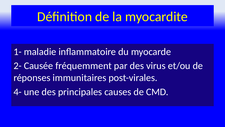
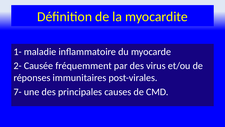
4-: 4- -> 7- (18, 92)
